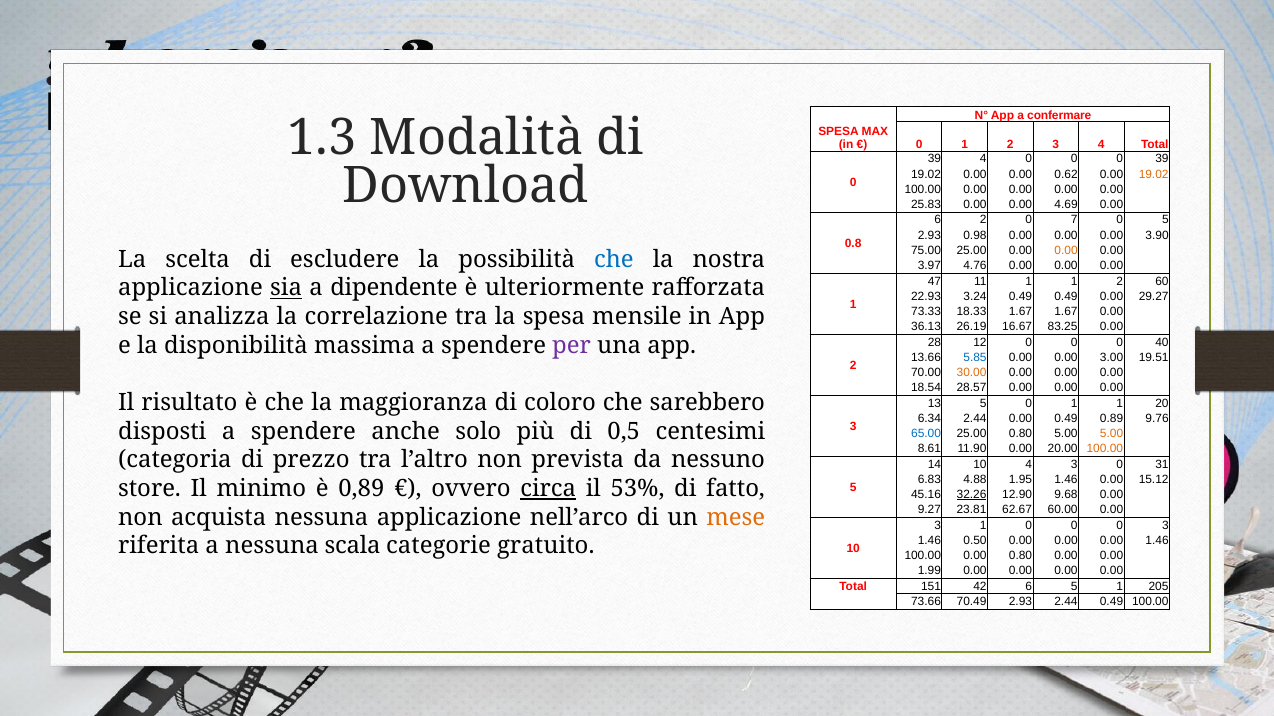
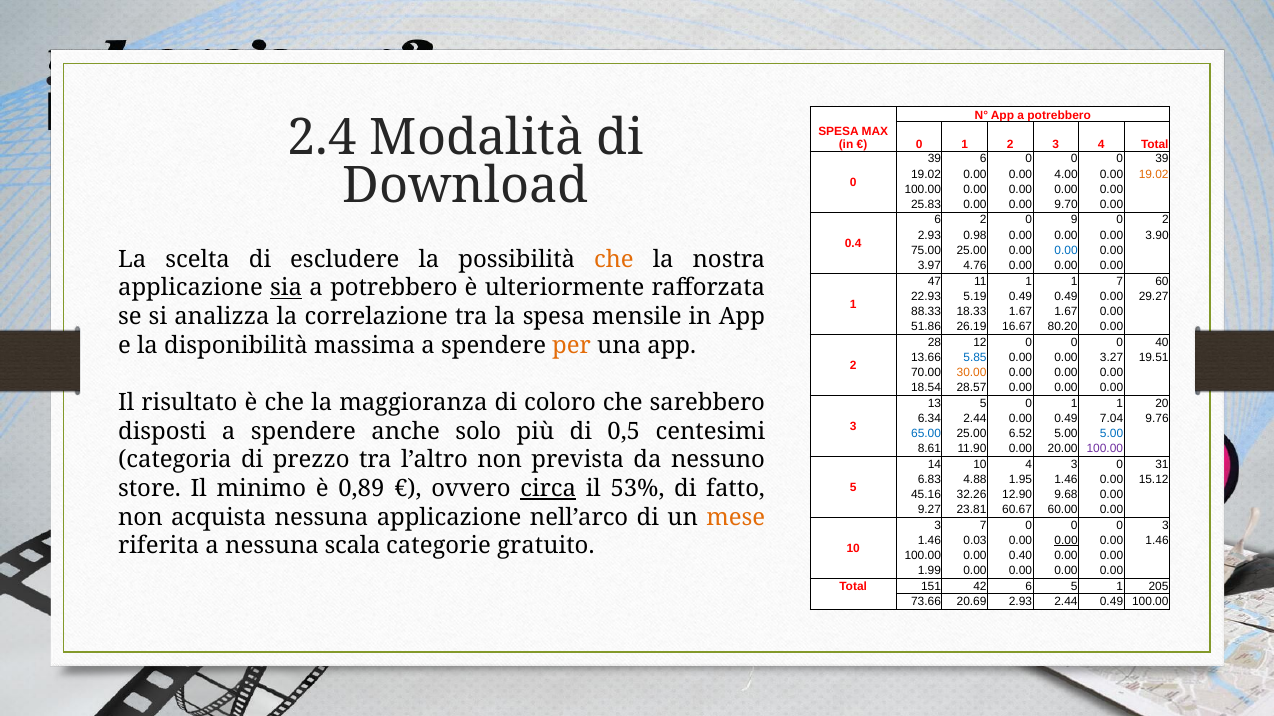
App a confermare: confermare -> potrebbero (1059, 115)
1.3: 1.3 -> 2.4 (322, 138)
39 4: 4 -> 6 (983, 159)
0.62: 0.62 -> 4.00 (1066, 174)
4.69: 4.69 -> 9.70 (1066, 205)
7: 7 -> 9 (1074, 220)
0 5: 5 -> 2 (1165, 220)
0.8: 0.8 -> 0.4 (853, 244)
0.00 colour: orange -> blue (1066, 251)
che colour: blue -> orange (614, 260)
1 1 2: 2 -> 7 (1120, 281)
dipendente: dipendente -> potrebbero (394, 288)
3.24: 3.24 -> 5.19 (975, 297)
73.33: 73.33 -> 88.33 (926, 312)
36.13: 36.13 -> 51.86 (926, 327)
83.25: 83.25 -> 80.20 (1063, 327)
per colour: purple -> orange (572, 346)
3.00: 3.00 -> 3.27 (1112, 358)
0.89: 0.89 -> 7.04 (1112, 419)
25.00 0.80: 0.80 -> 6.52 (1021, 434)
5.00 colour: orange -> blue (1112, 434)
100.00 colour: orange -> purple (1105, 449)
32.26 underline: present -> none (972, 495)
62.67: 62.67 -> 60.67 (1017, 510)
3 1: 1 -> 7 (983, 526)
0.50: 0.50 -> 0.03 (975, 541)
0.00 underline: none -> present (1066, 541)
0.00 0.80: 0.80 -> 0.40 (1021, 556)
70.49: 70.49 -> 20.69 (972, 602)
